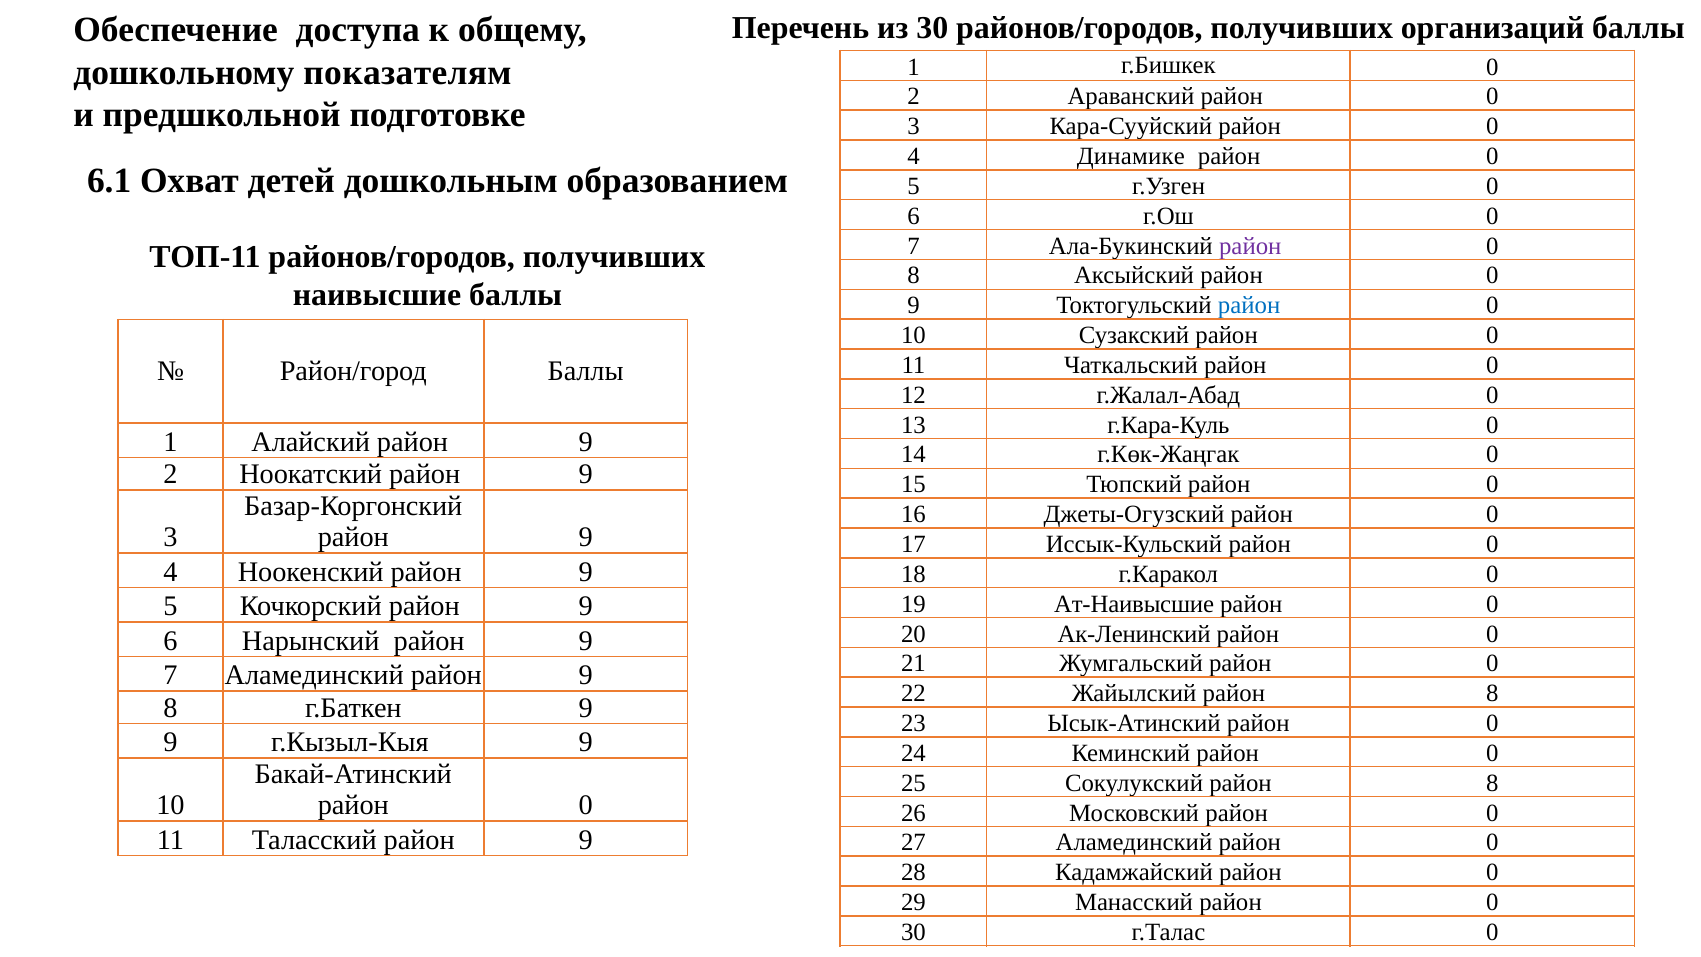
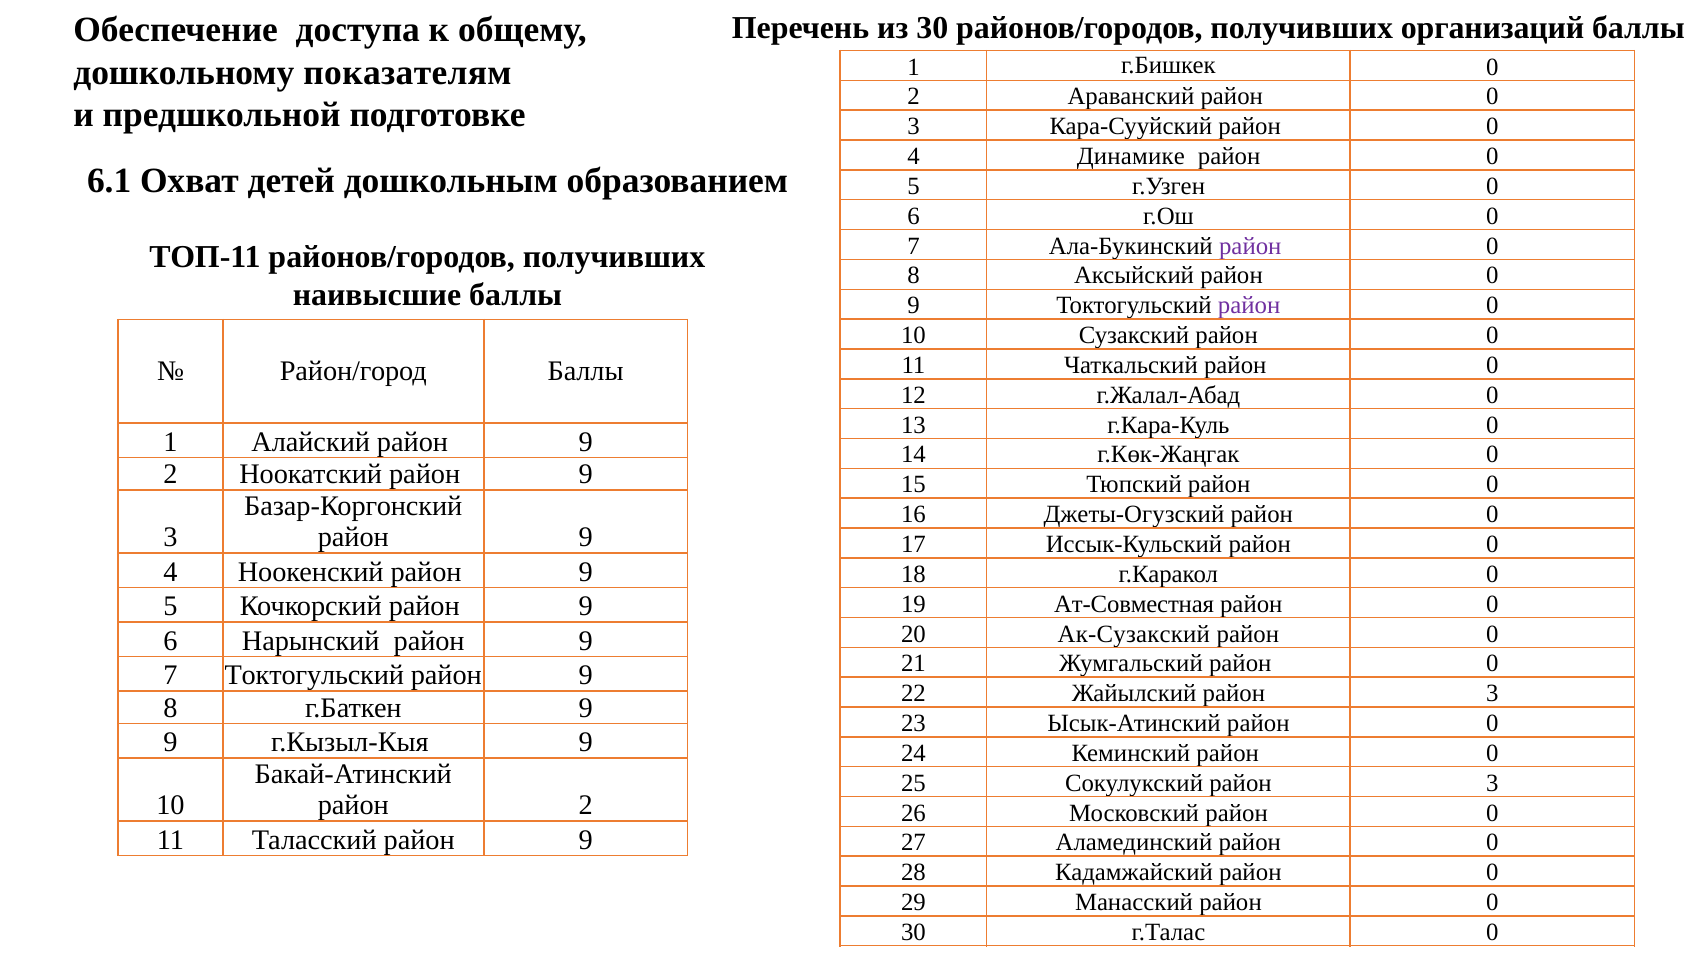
район colour: blue -> purple (1249, 306)
Ат-Наивысшие: Ат-Наивысшие -> Ат-Совместная (1134, 604)
Ак-Ленинский: Ак-Ленинский -> Ак-Сузакский (1134, 634)
7 Аламединский: Аламединский -> Токтогульский (314, 675)
Жайылский район 8: 8 -> 3 (1492, 693)
Сокулукский район 8: 8 -> 3 (1492, 783)
0: 0 -> 2 (586, 805)
